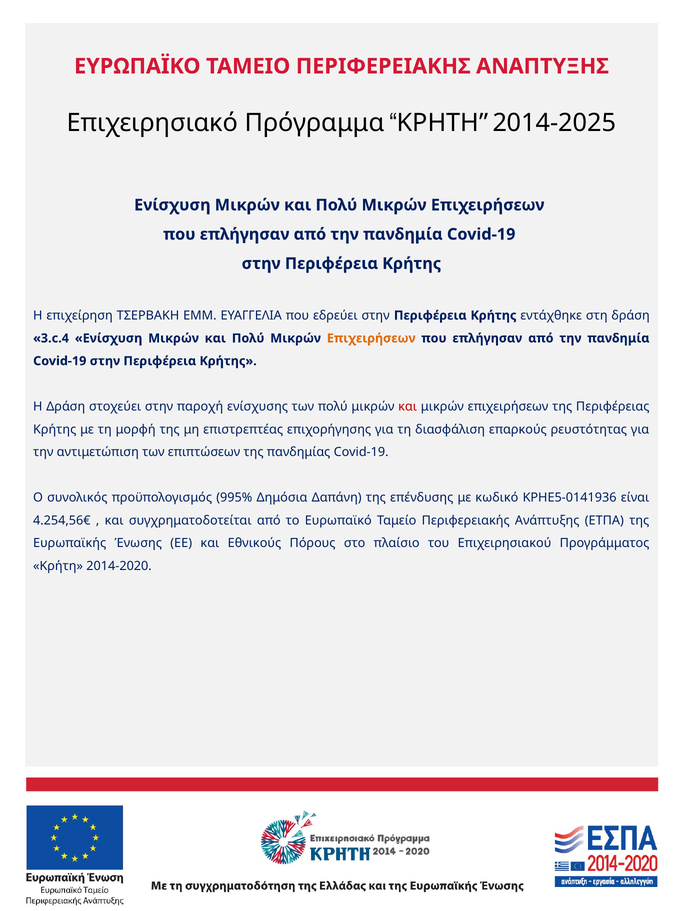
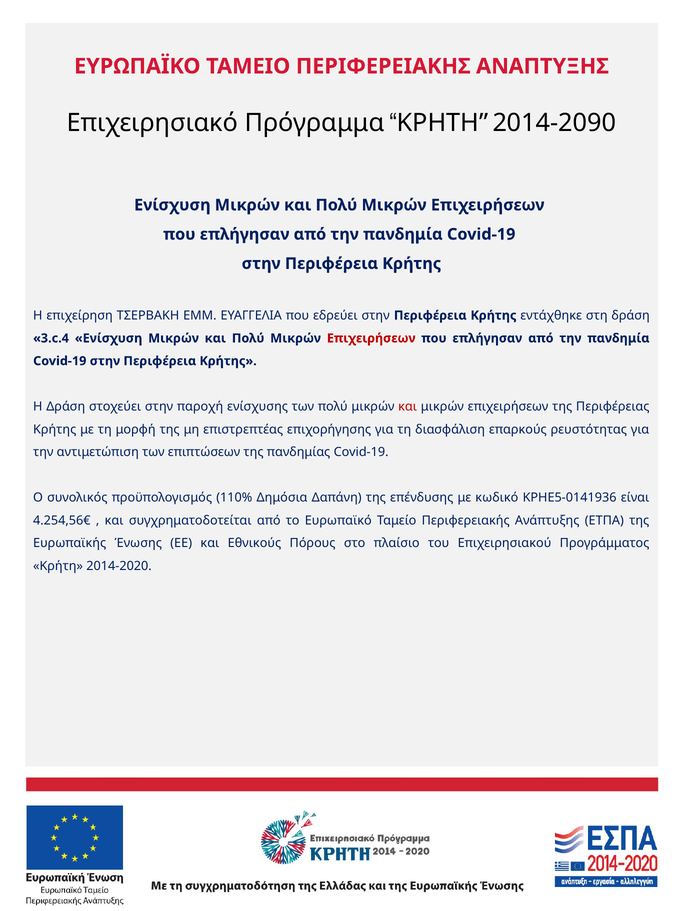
2014-2025: 2014-2025 -> 2014-2090 (554, 123)
Επιχειρήσεων colour: orange -> red (371, 338)
995%: 995% -> 110% (234, 497)
